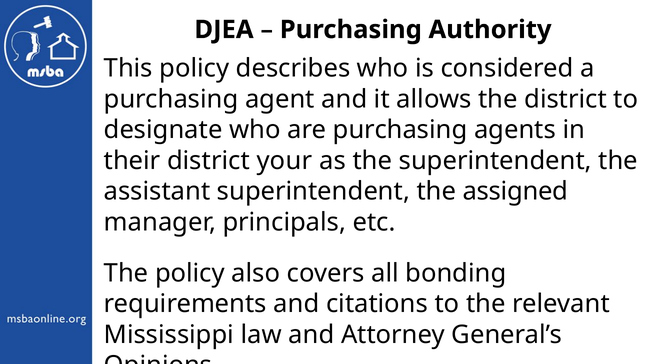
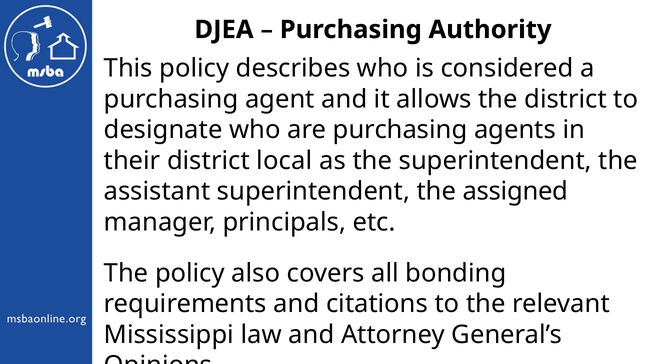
your: your -> local (284, 161)
